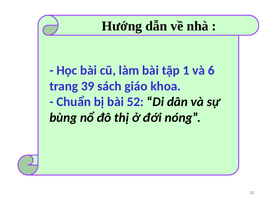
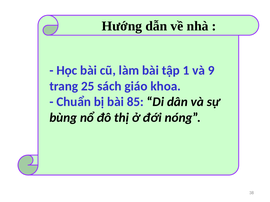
6: 6 -> 9 (211, 71)
39: 39 -> 25 (88, 86)
52: 52 -> 85 (135, 102)
